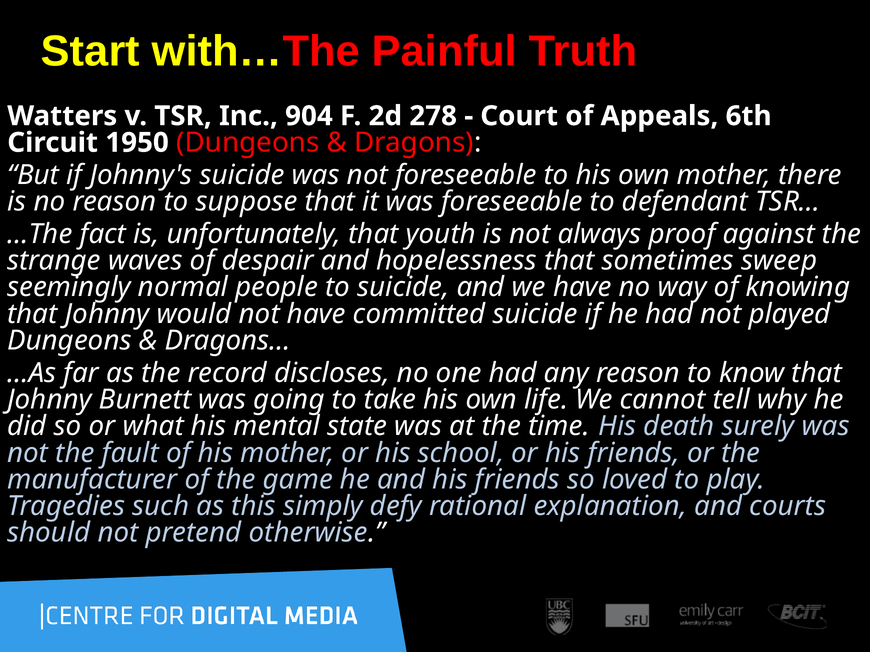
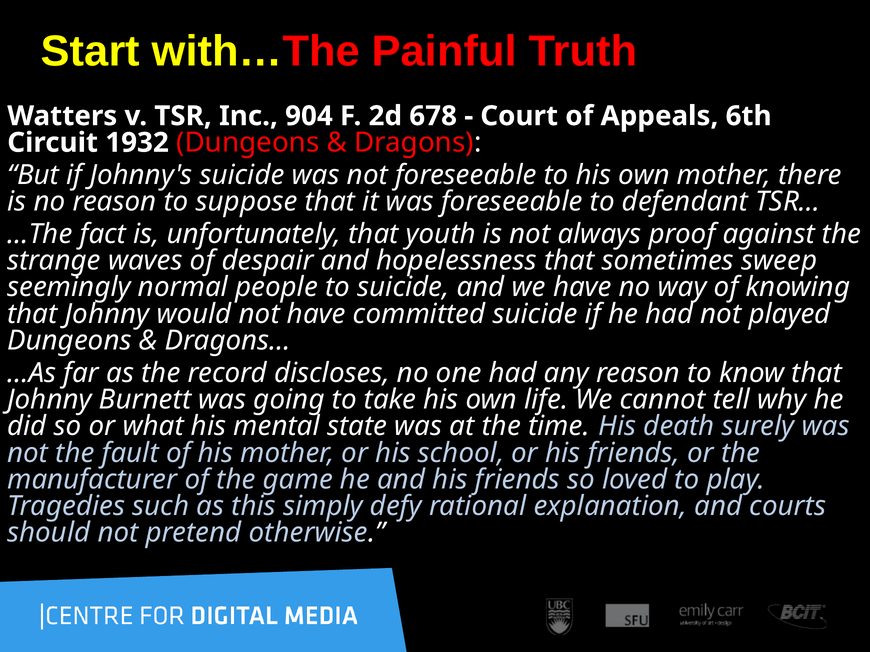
278: 278 -> 678 (433, 116)
1950: 1950 -> 1932 (137, 143)
